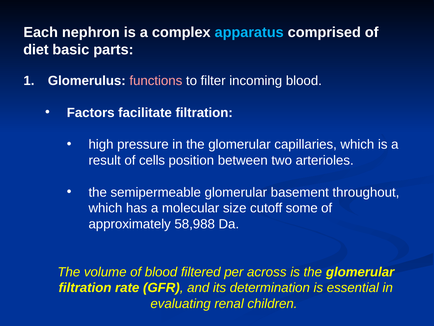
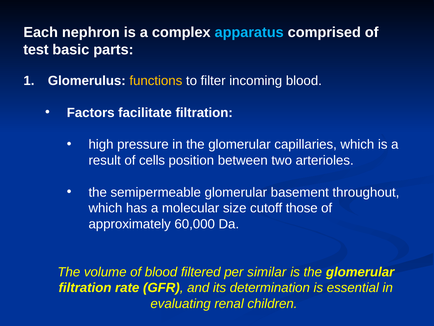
diet: diet -> test (36, 50)
functions colour: pink -> yellow (156, 81)
some: some -> those (302, 208)
58,988: 58,988 -> 60,000 (195, 224)
across: across -> similar (267, 272)
